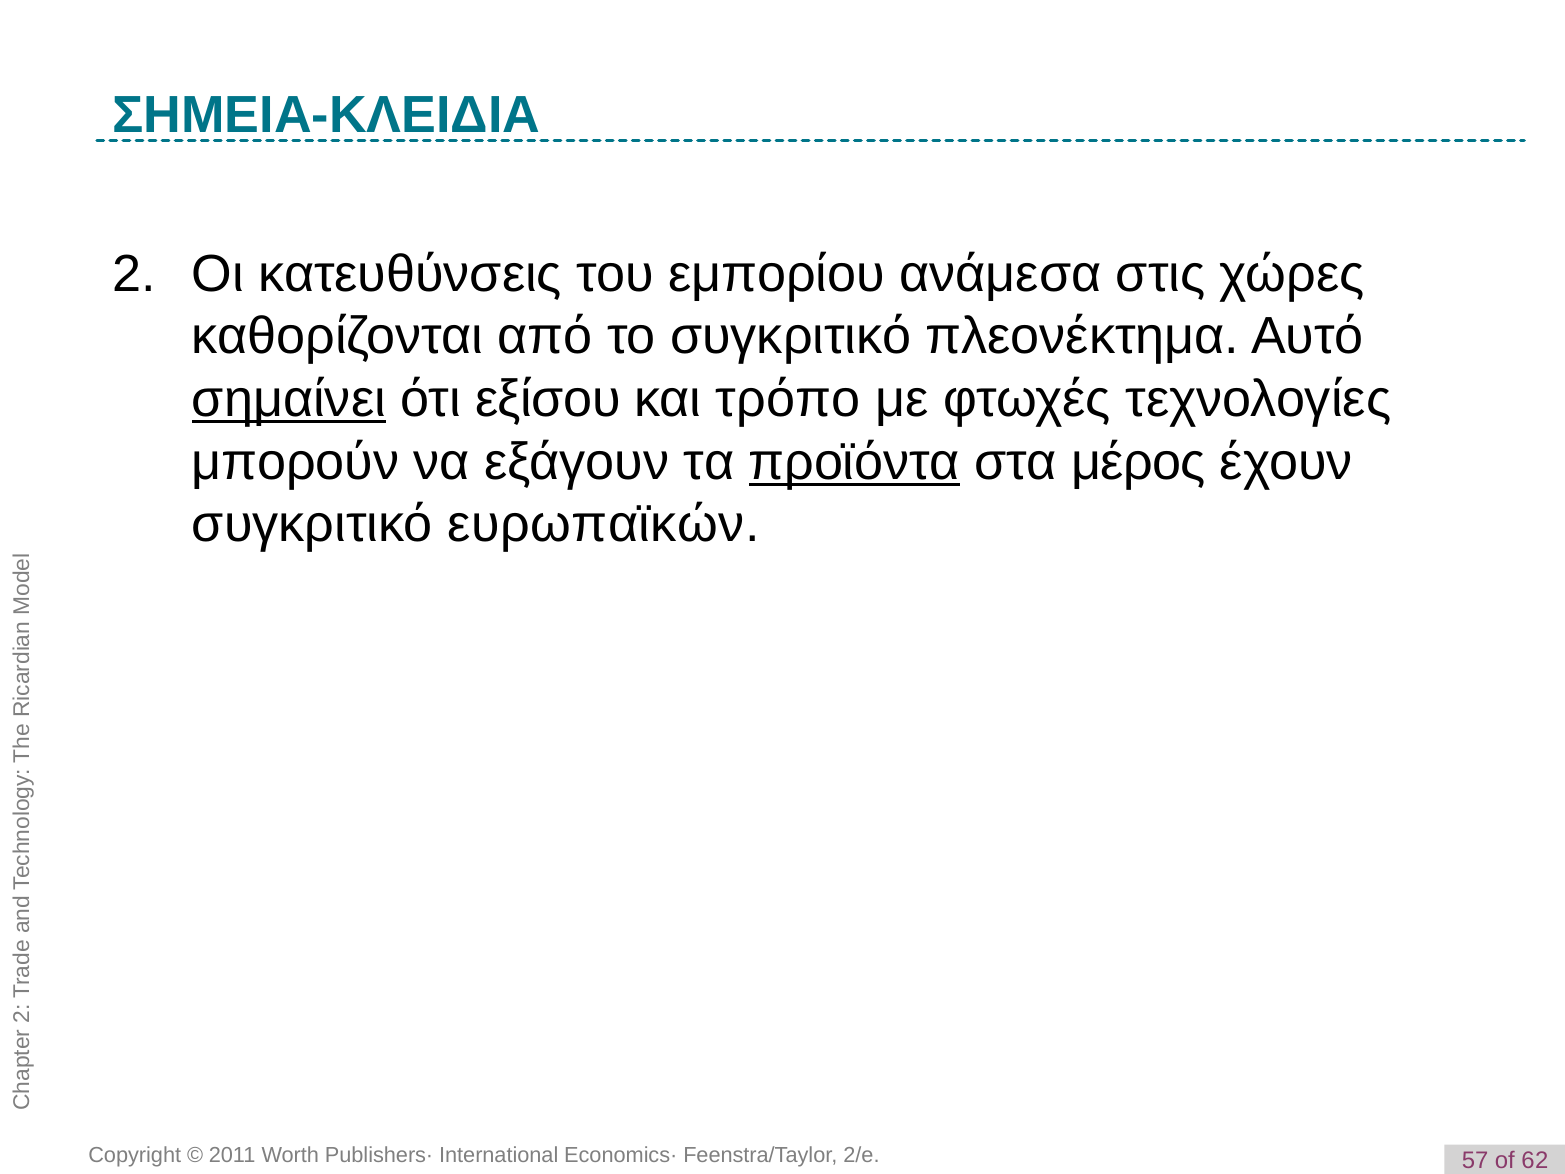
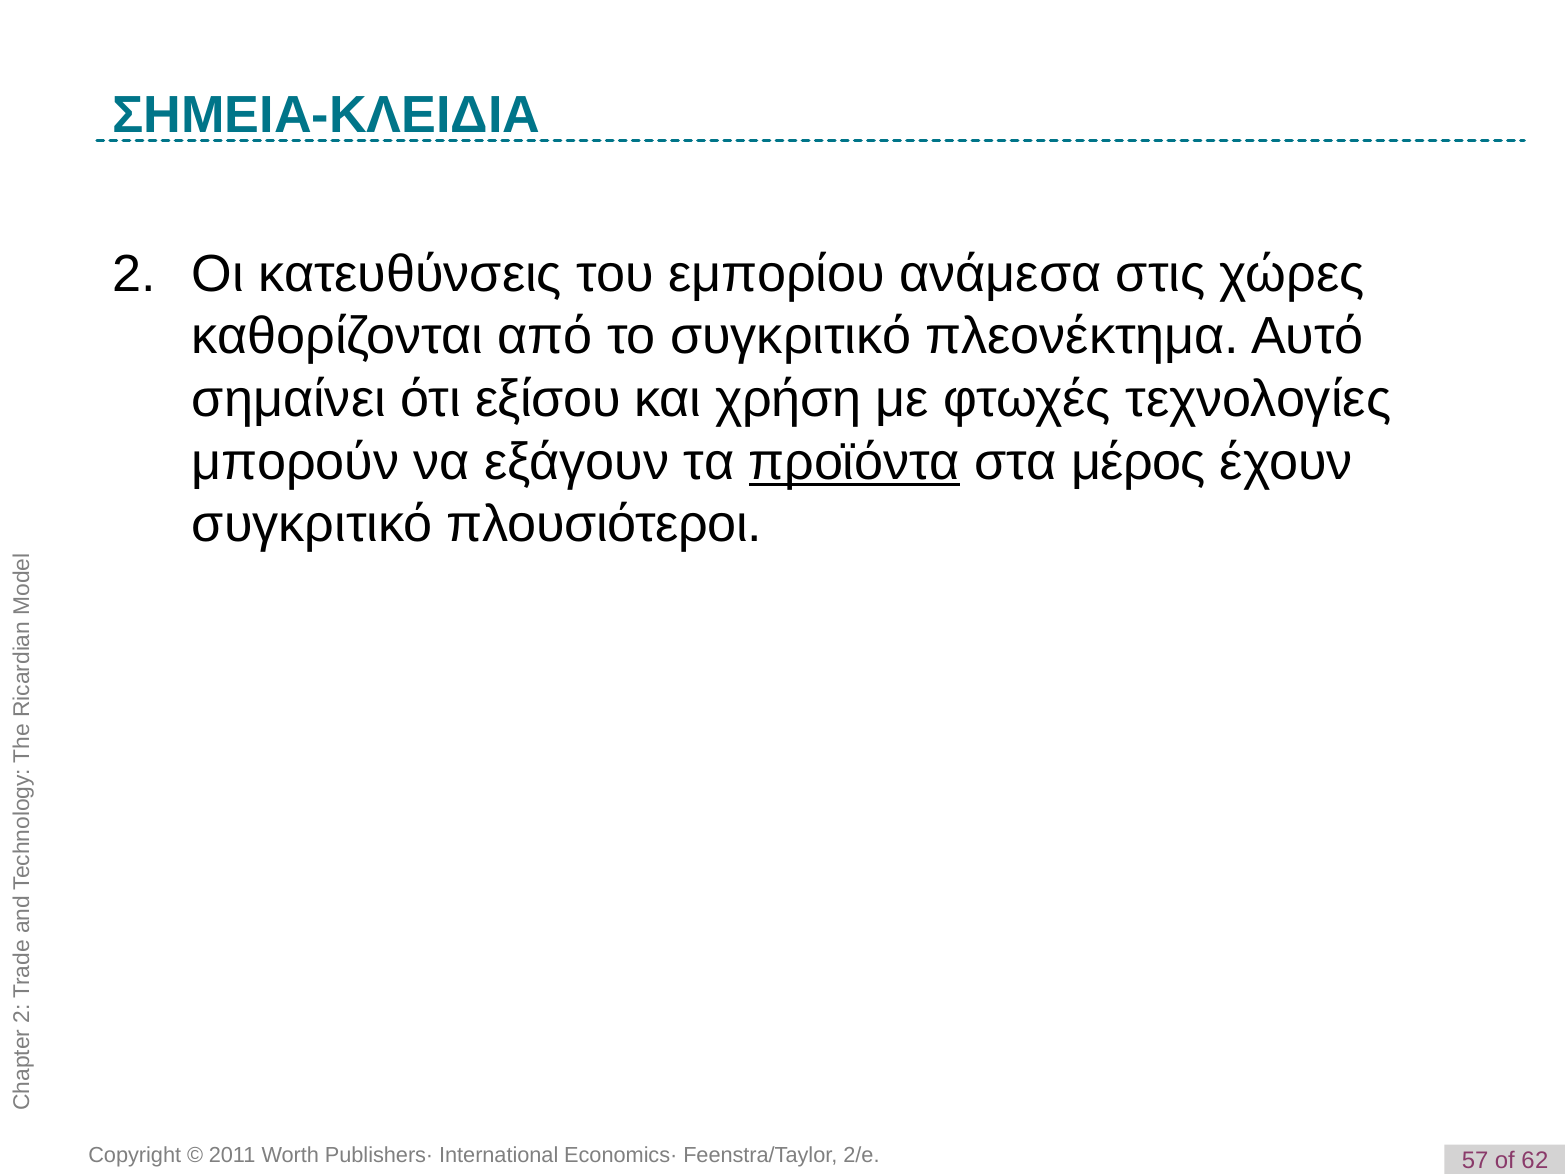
σημαίνει underline: present -> none (289, 399)
τρόπο: τρόπο -> χρήση (789, 399)
ευρωπαϊκών: ευρωπαϊκών -> πλουσιότεροι (604, 524)
